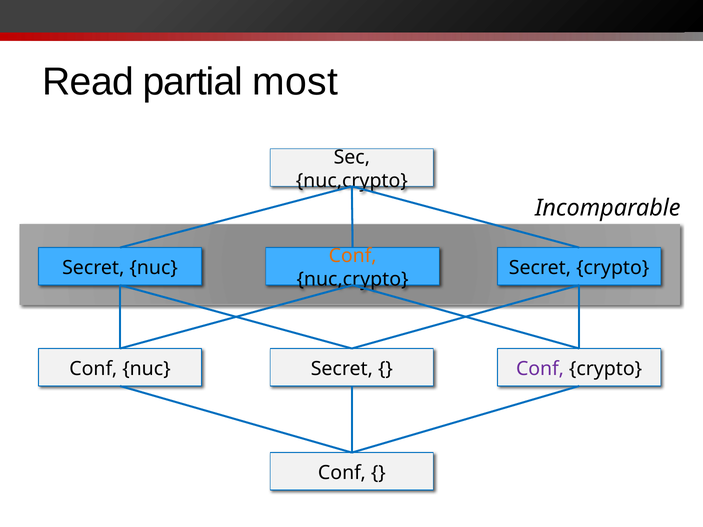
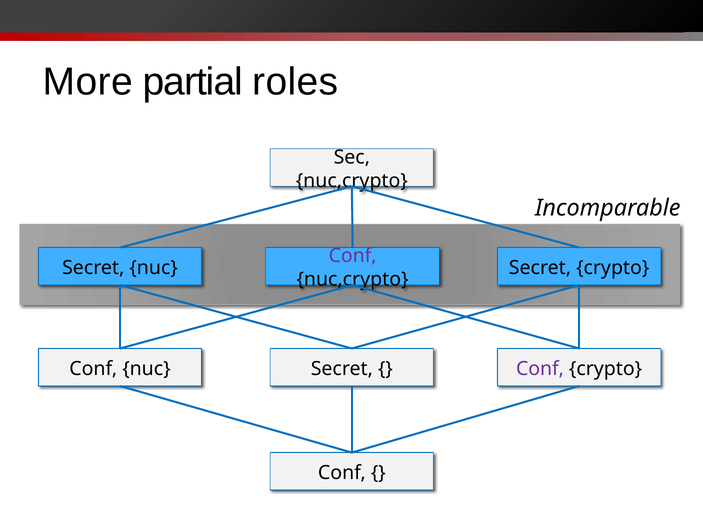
Read: Read -> More (88, 82)
most: most -> roles (295, 82)
Conf colour: orange -> purple (353, 256)
